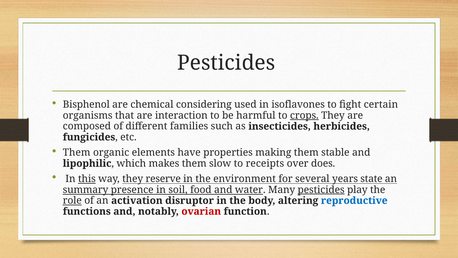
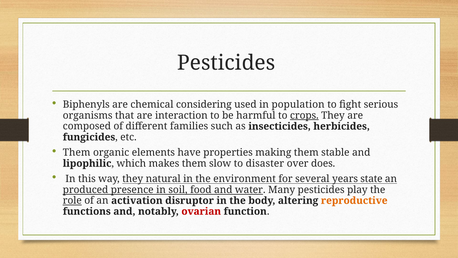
Bisphenol: Bisphenol -> Biphenyls (86, 104)
isoflavones: isoflavones -> population (298, 104)
certain: certain -> serious (381, 104)
receipts: receipts -> disaster (265, 163)
this underline: present -> none (87, 179)
reserve: reserve -> natural (163, 179)
summary: summary -> produced (86, 189)
pesticides underline: present -> none (321, 189)
reproductive colour: blue -> orange (354, 200)
